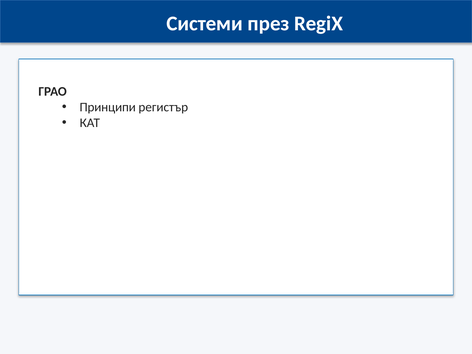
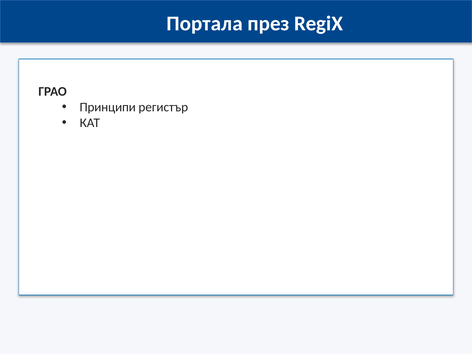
Системи: Системи -> Портала (205, 23)
